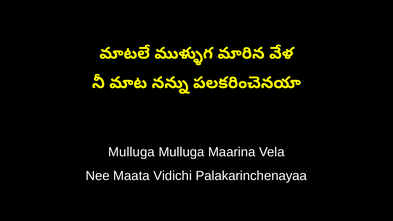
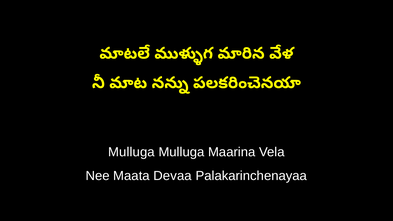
Vidichi: Vidichi -> Devaa (173, 176)
